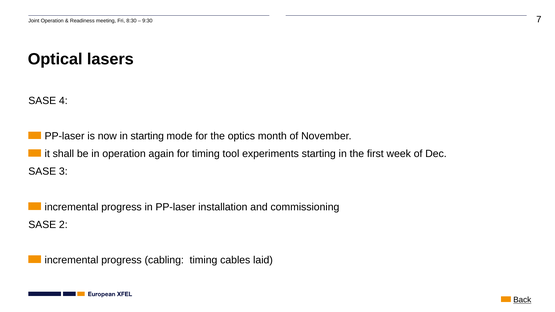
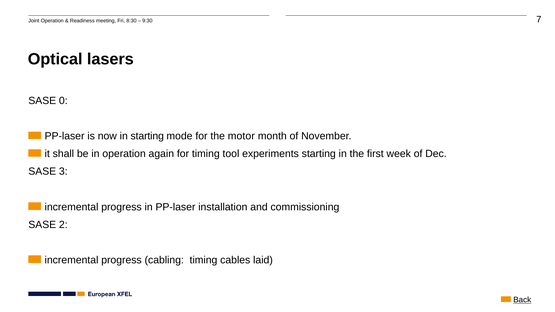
4: 4 -> 0 (63, 101)
optics: optics -> motor (241, 136)
